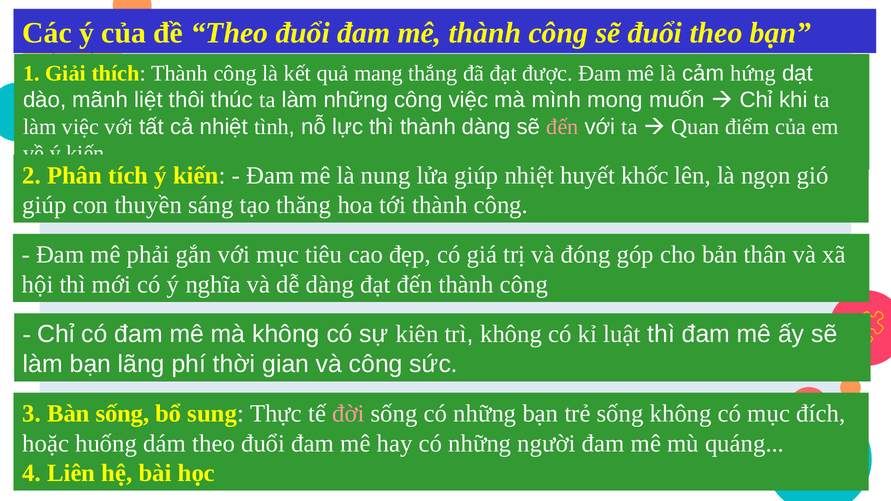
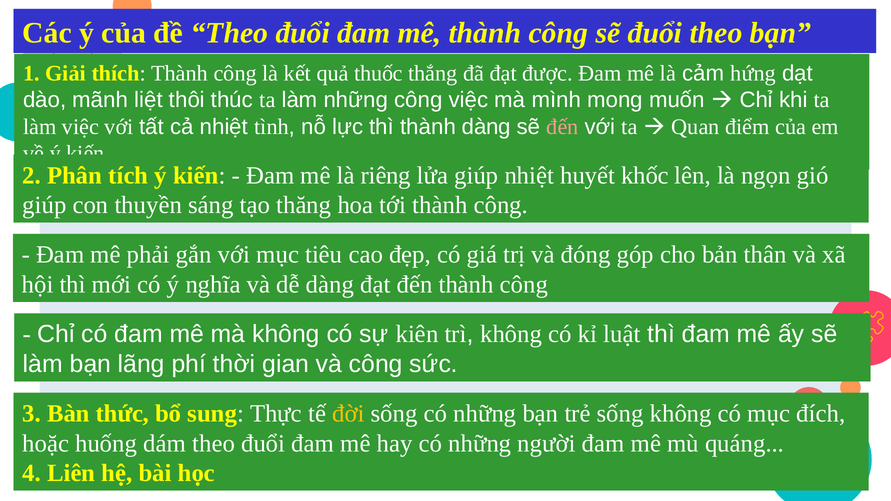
mang: mang -> thuốc (379, 73)
nung: nung -> riêng (386, 175)
Bàn sống: sống -> thức (123, 414)
đời colour: pink -> yellow (348, 414)
